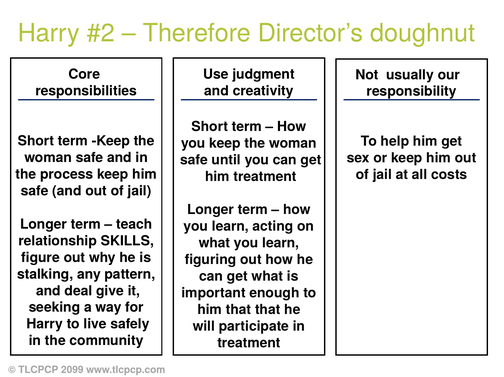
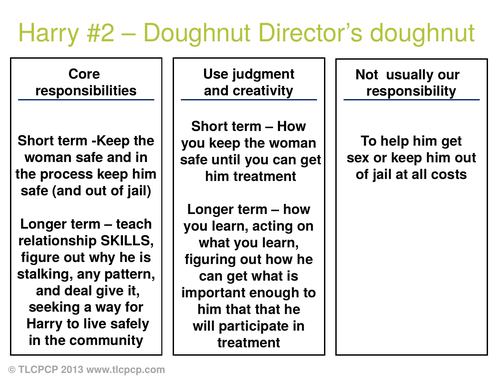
Therefore: Therefore -> Doughnut (197, 33)
2099: 2099 -> 2013 (72, 370)
